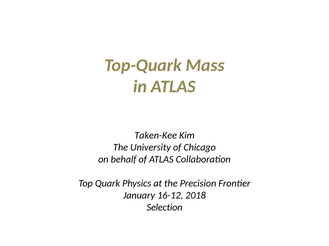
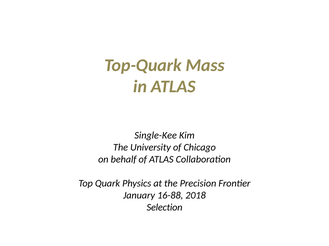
Taken-Kee: Taken-Kee -> Single-Kee (156, 136)
16-12: 16-12 -> 16-88 (170, 196)
